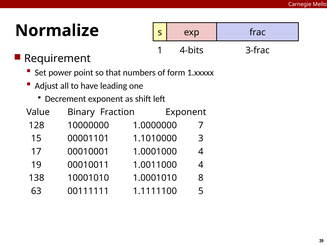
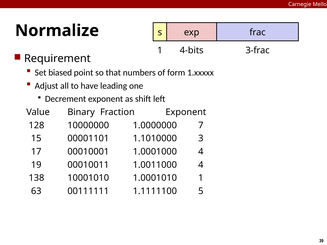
power: power -> biased (60, 73)
1.0001010 8: 8 -> 1 (201, 178)
